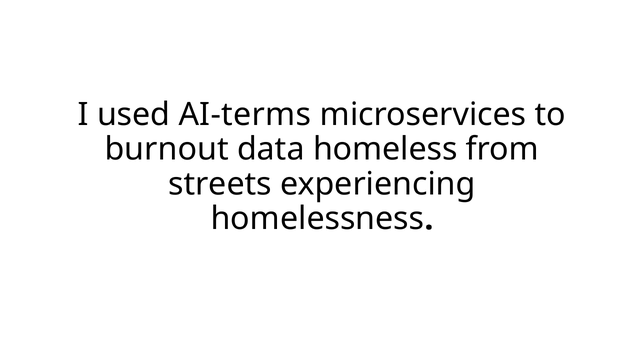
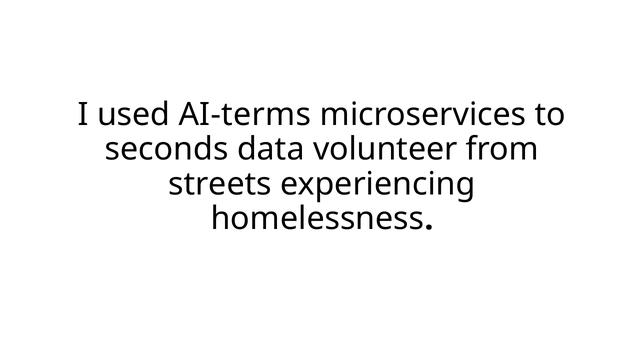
burnout: burnout -> seconds (167, 149)
homeless: homeless -> volunteer (385, 149)
